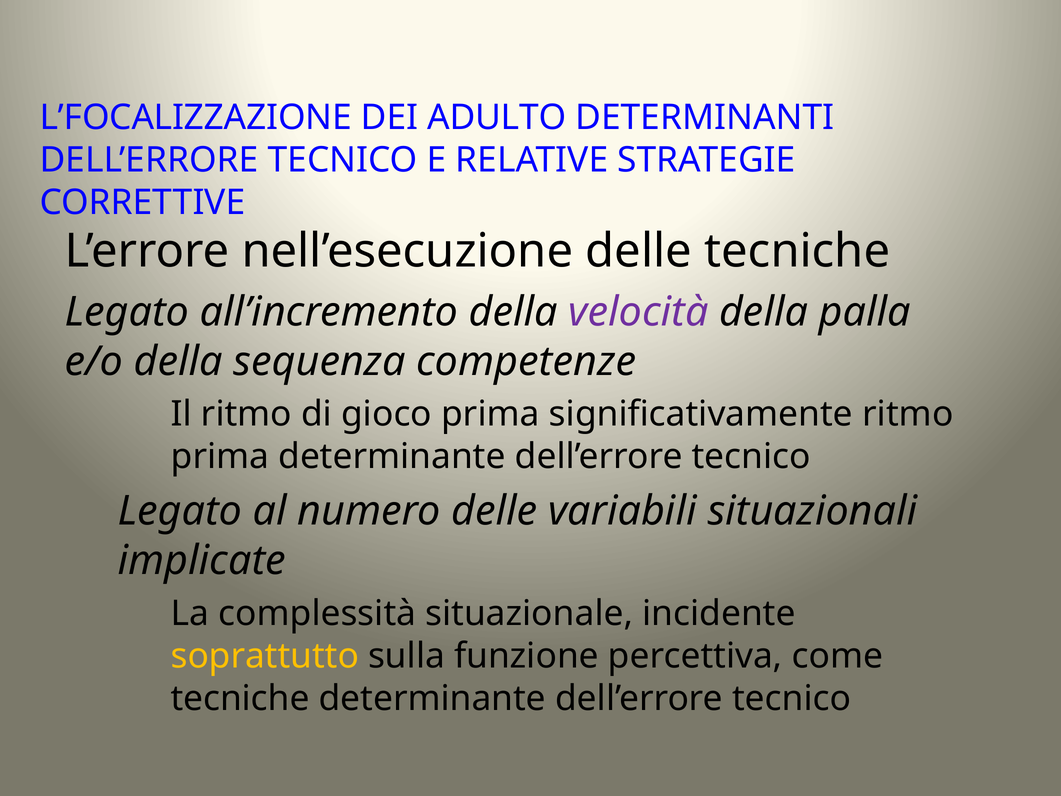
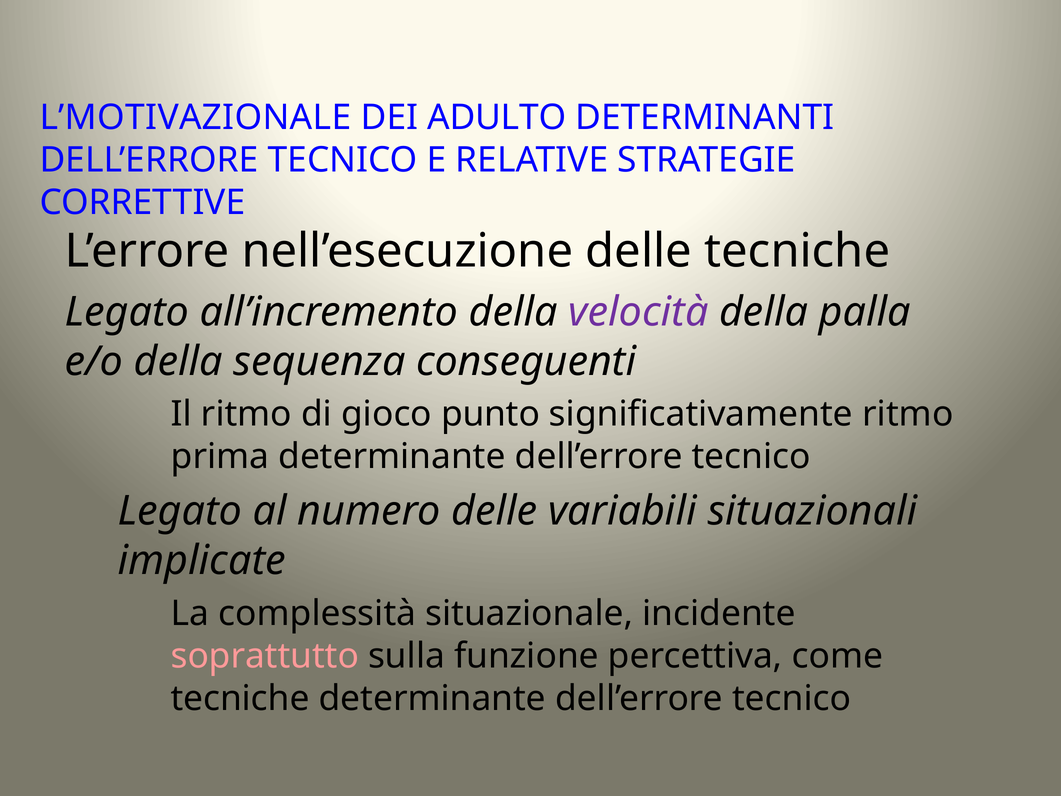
L’FOCALIZZAZIONE: L’FOCALIZZAZIONE -> L’MOTIVAZIONALE (195, 118)
competenze: competenze -> conseguenti (526, 361)
gioco prima: prima -> punto (491, 414)
soprattutto colour: yellow -> pink (265, 656)
